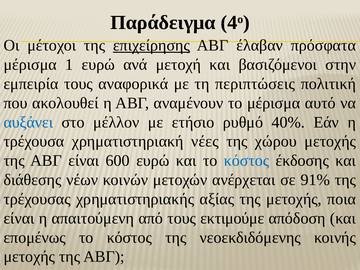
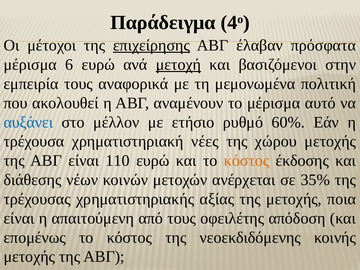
1: 1 -> 6 (69, 65)
μετοχή underline: none -> present (178, 65)
περιπτώσεις: περιπτώσεις -> μεμονωμένα (255, 84)
40%: 40% -> 60% (288, 122)
600: 600 -> 110 (118, 161)
κόστος colour: blue -> orange (247, 161)
91%: 91% -> 35% (315, 180)
εκτιμούμε: εκτιμούμε -> οφειλέτης (232, 218)
